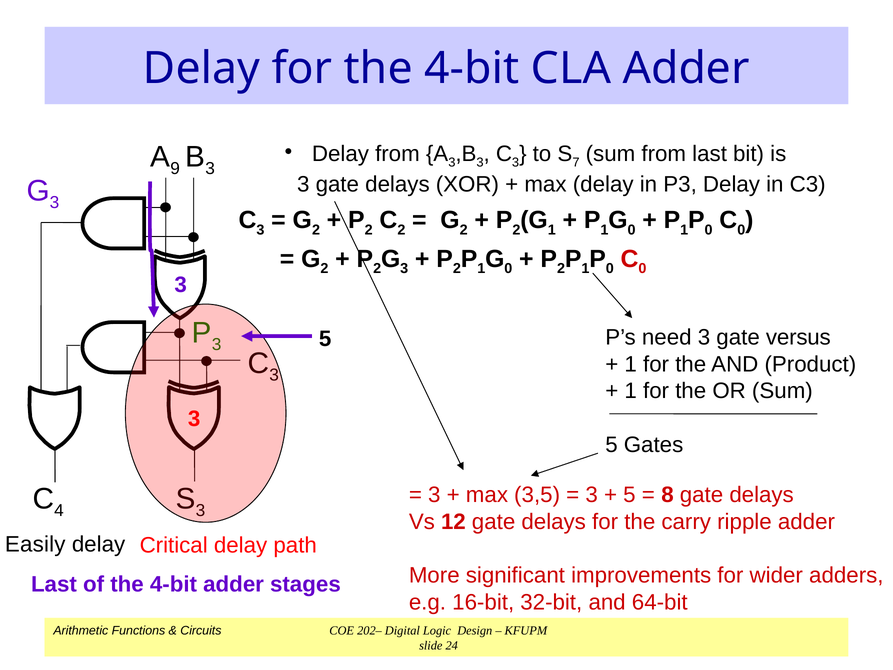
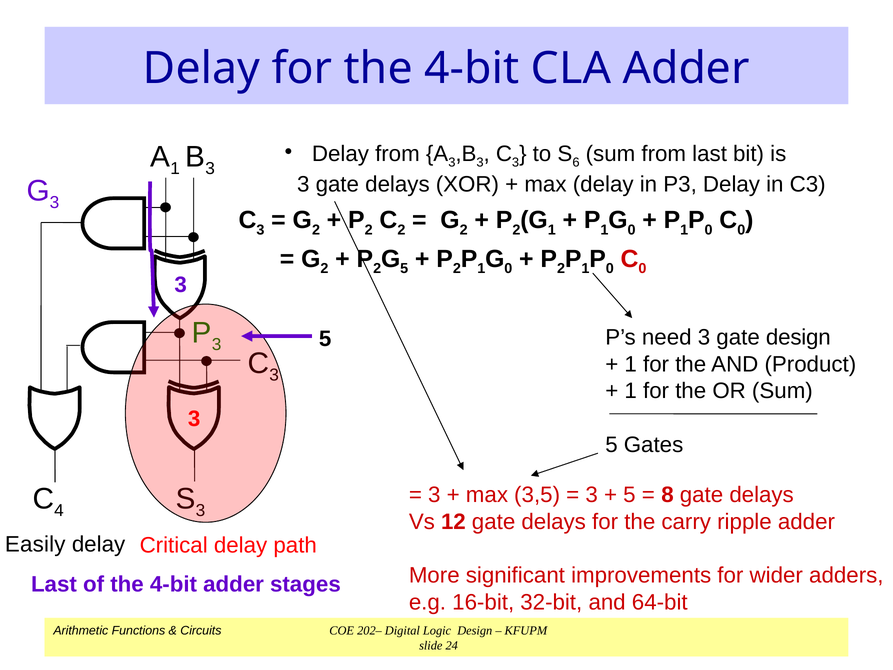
9: 9 -> 1 (175, 168)
7: 7 -> 6 (576, 162)
3: 3 -> 5 (404, 268)
gate versus: versus -> design (798, 337)
